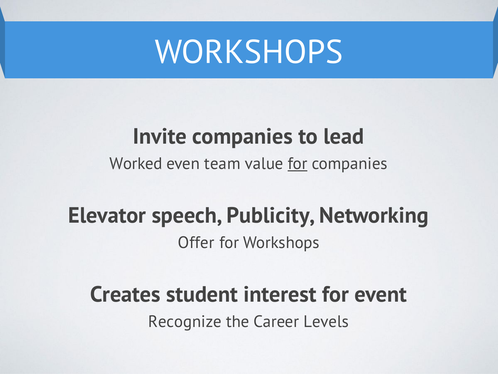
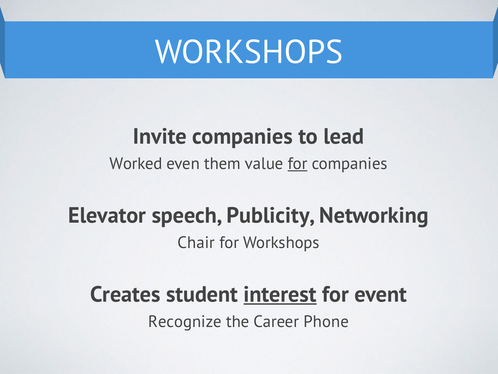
team: team -> them (223, 163)
Offer: Offer -> Chair (196, 242)
interest underline: none -> present (280, 294)
Levels: Levels -> Phone (326, 321)
